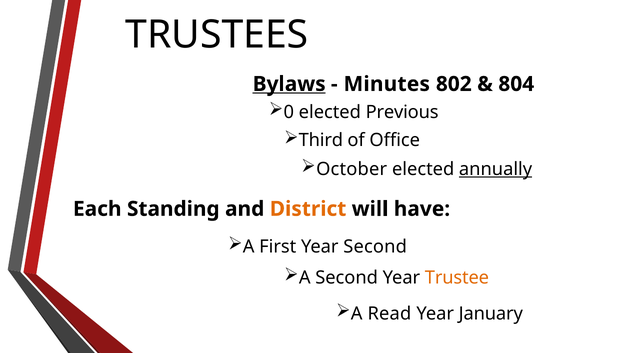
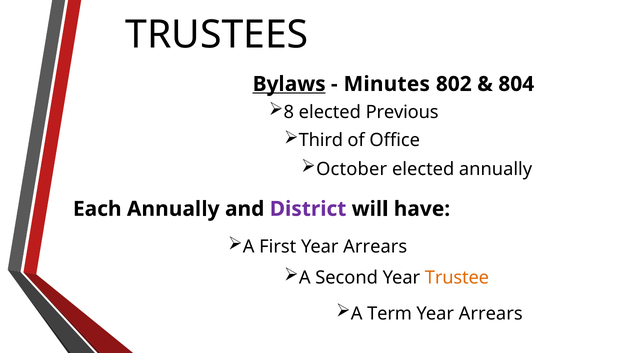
0: 0 -> 8 (289, 112)
annually underline: present -> none (496, 169)
Each Standing: Standing -> Annually (173, 209)
District colour: orange -> purple (308, 209)
First Year Second: Second -> Arrears (375, 246)
Read: Read -> Term (390, 314)
January: January -> Arrears (491, 314)
